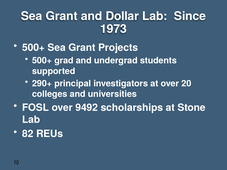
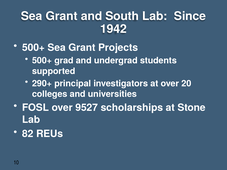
Dollar: Dollar -> South (122, 16)
1973: 1973 -> 1942 (113, 29)
9492: 9492 -> 9527 (87, 108)
